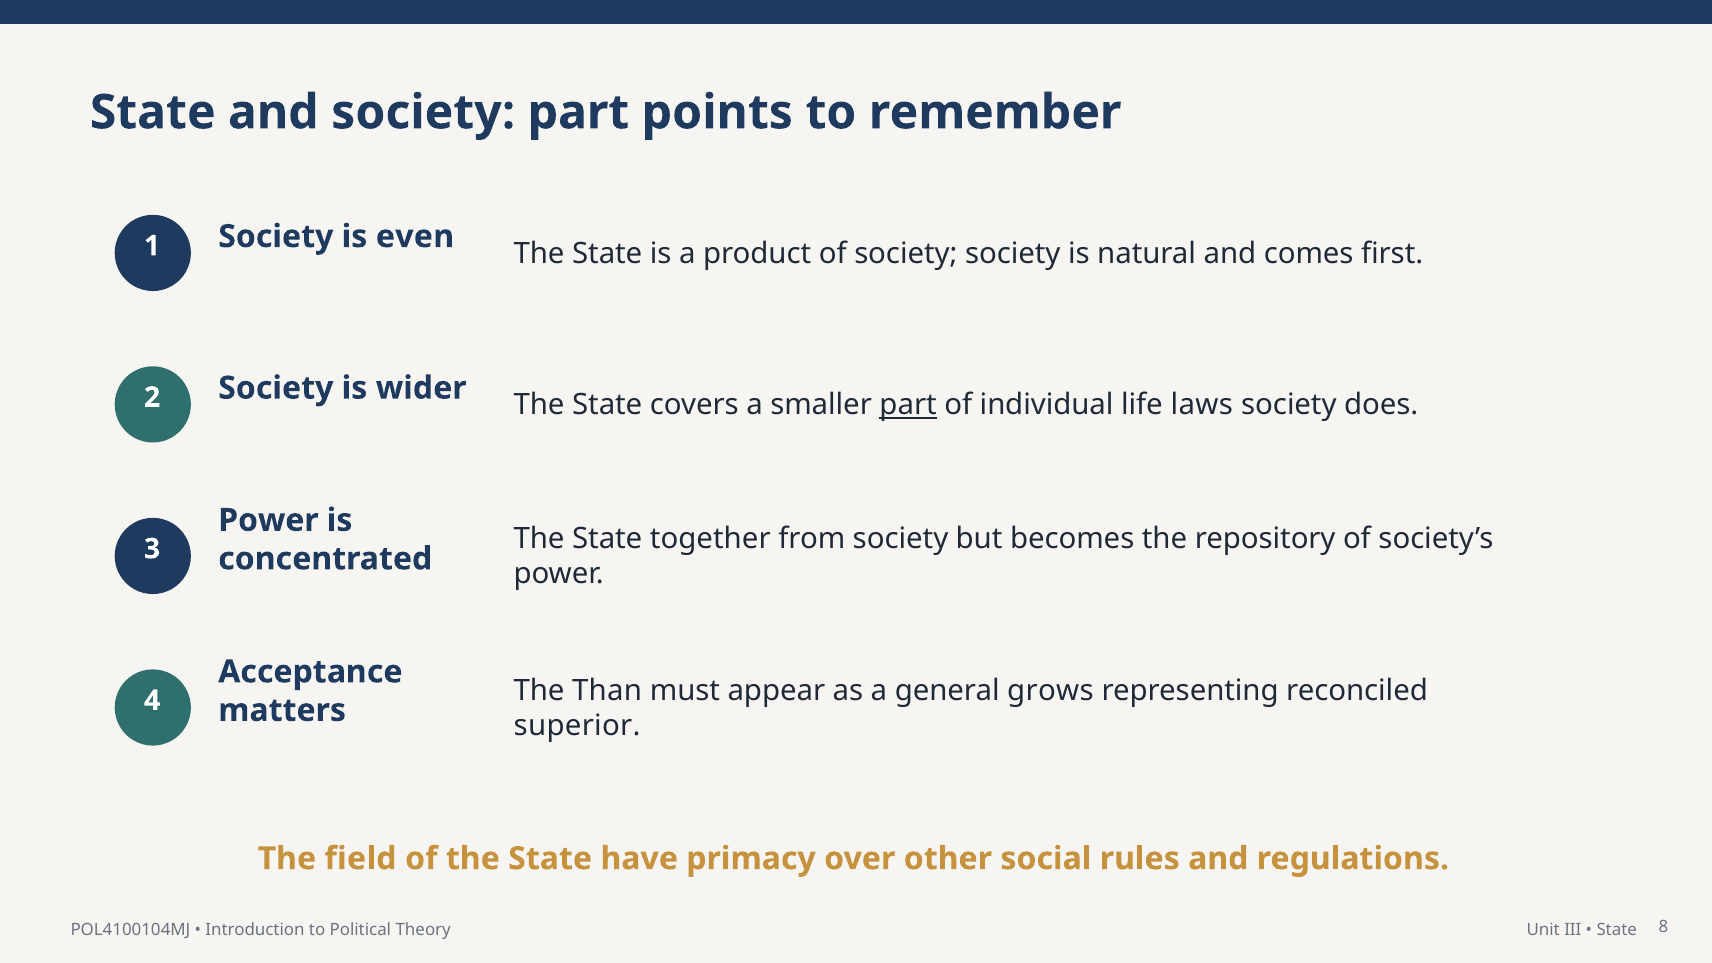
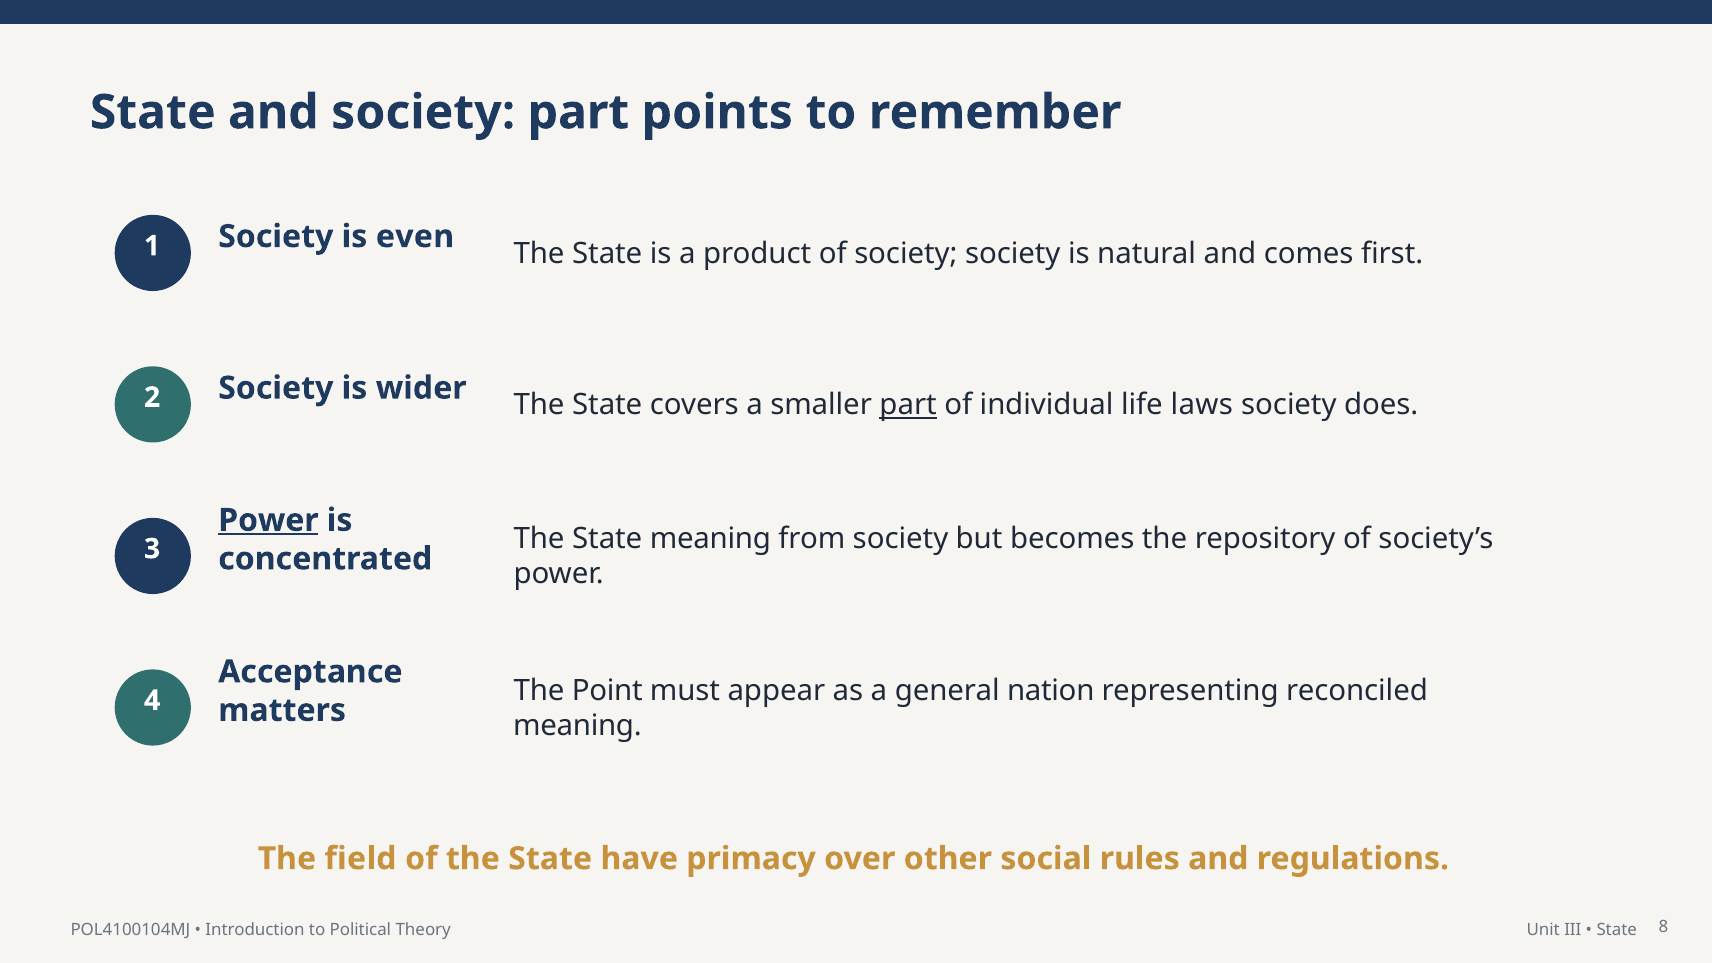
Power underline: none -> present (268, 520)
State together: together -> meaning (710, 539)
Than: Than -> Point (607, 691)
grows: grows -> nation (1051, 691)
superior: superior -> meaning (577, 726)
